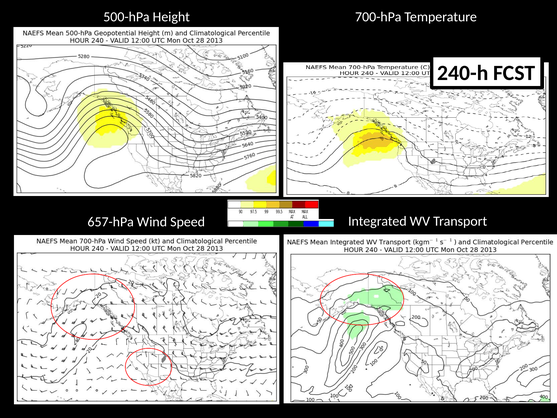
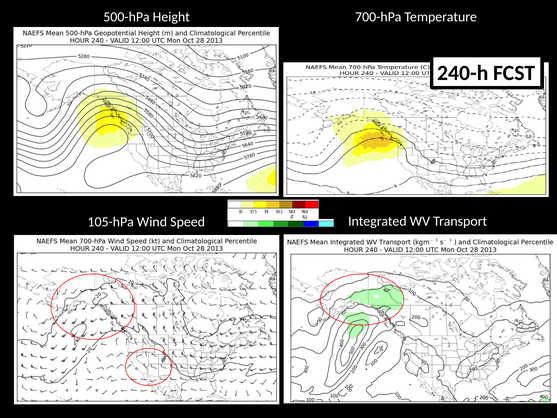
657-hPa: 657-hPa -> 105-hPa (111, 222)
